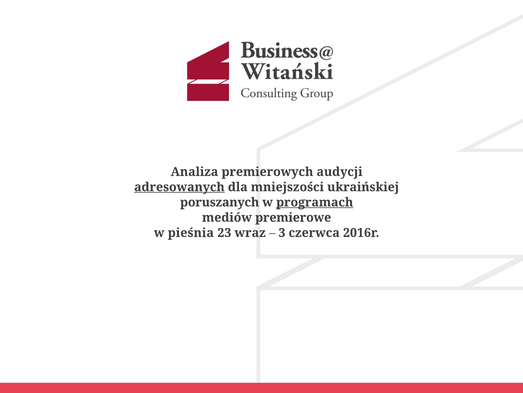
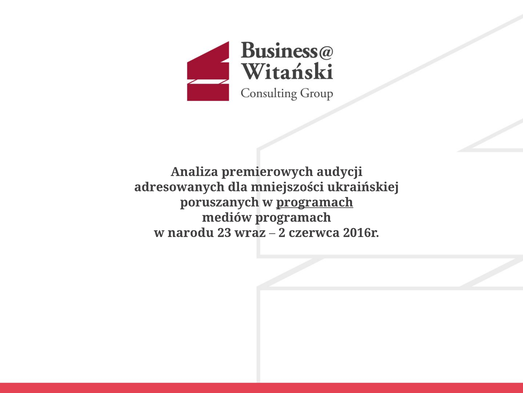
adresowanych underline: present -> none (179, 187)
mediów premierowe: premierowe -> programach (293, 217)
pieśnia: pieśnia -> narodu (191, 232)
3: 3 -> 2 (282, 232)
